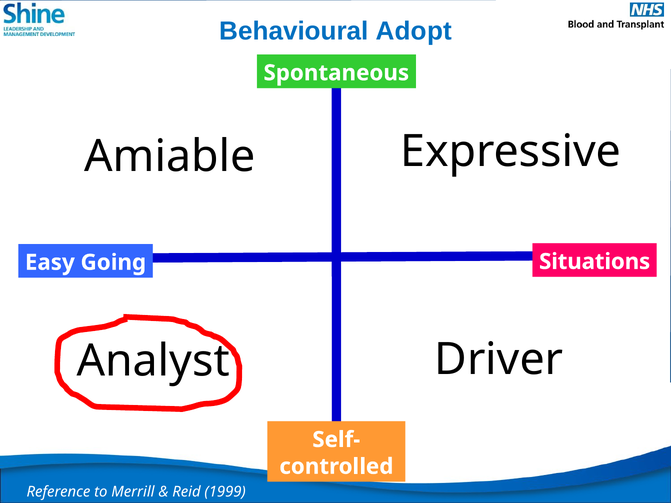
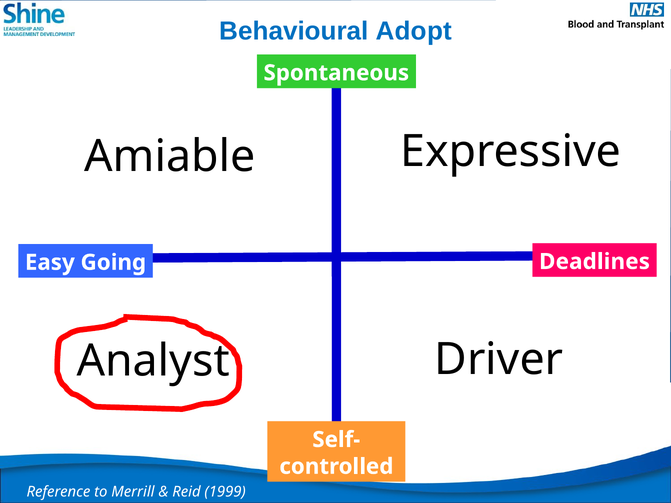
Situations: Situations -> Deadlines (595, 262)
